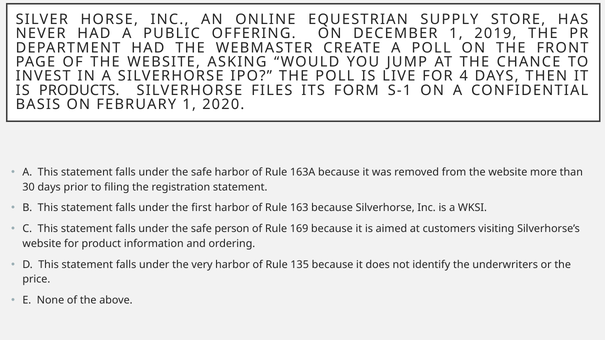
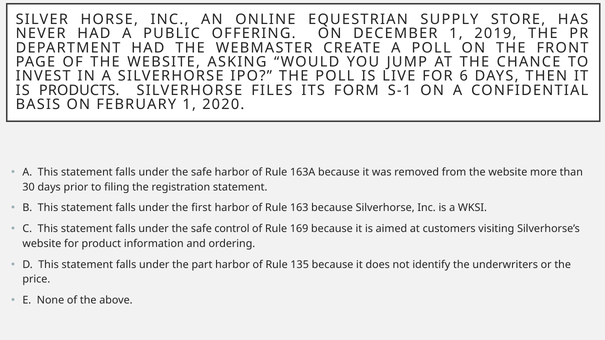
4: 4 -> 6 (464, 76)
person: person -> control (232, 229)
very: very -> part (202, 265)
